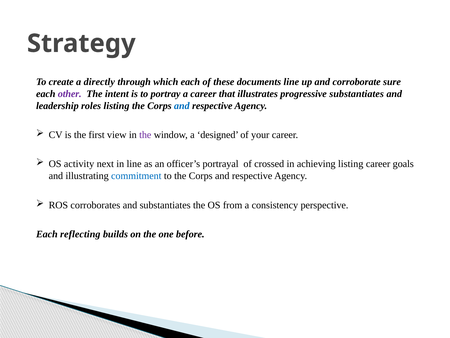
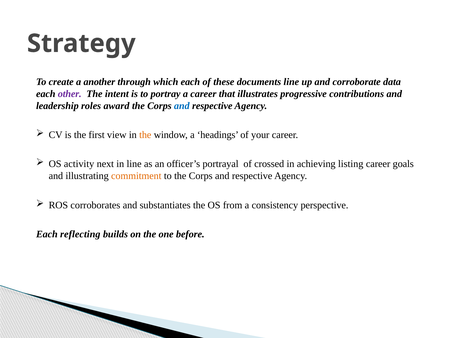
directly: directly -> another (99, 82)
sure: sure -> data (392, 82)
progressive substantiates: substantiates -> contributions (357, 94)
roles listing: listing -> award (116, 106)
the colour: purple -> orange (145, 135)
designed: designed -> headings (218, 135)
commitment colour: blue -> orange (136, 176)
